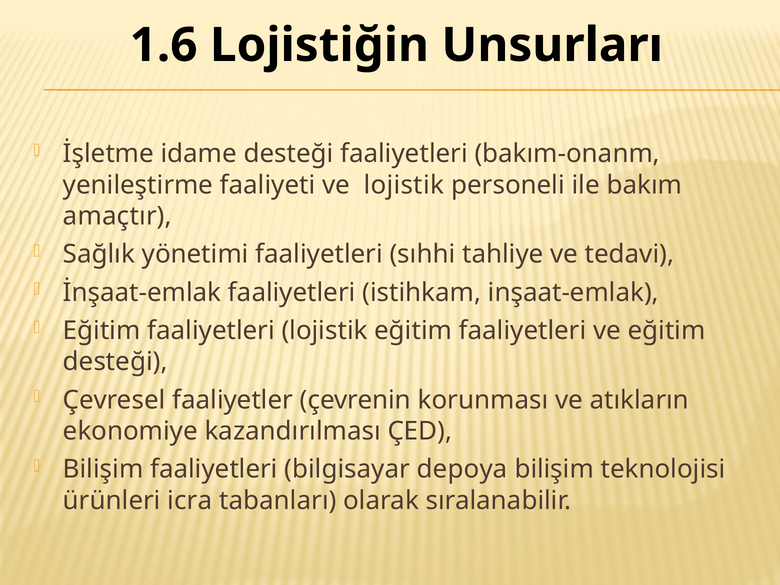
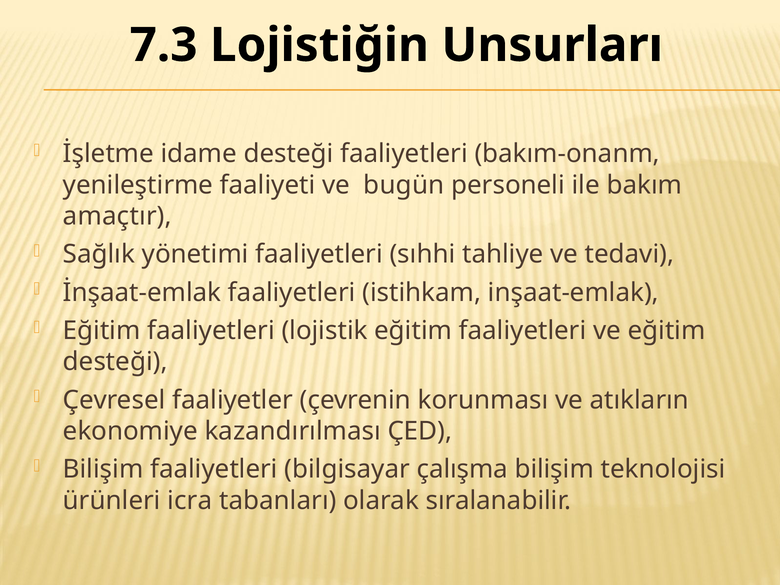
1.6: 1.6 -> 7.3 (164, 45)
ve lojistik: lojistik -> bugün (404, 185)
depoya: depoya -> çalışma (462, 469)
